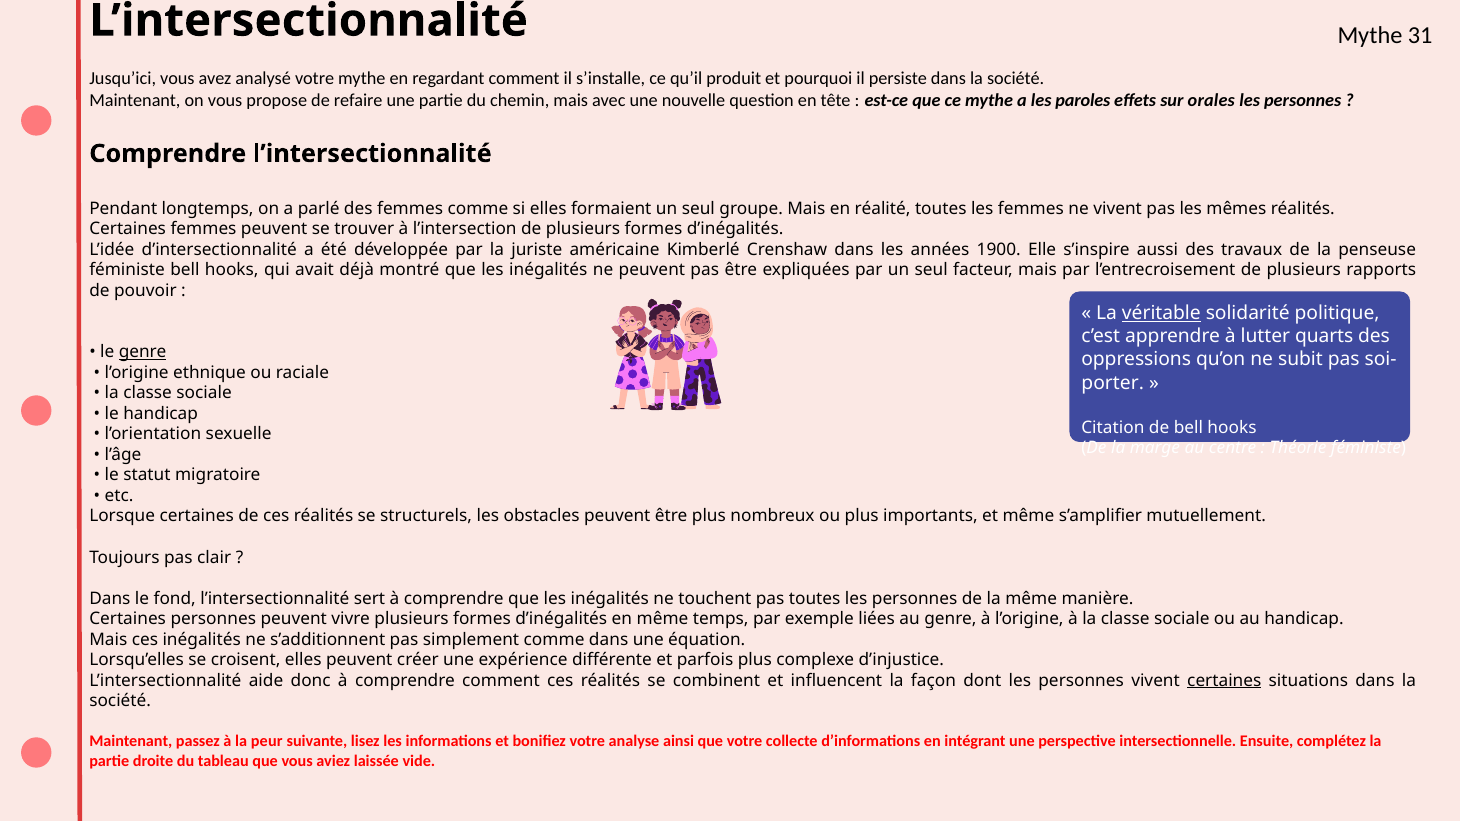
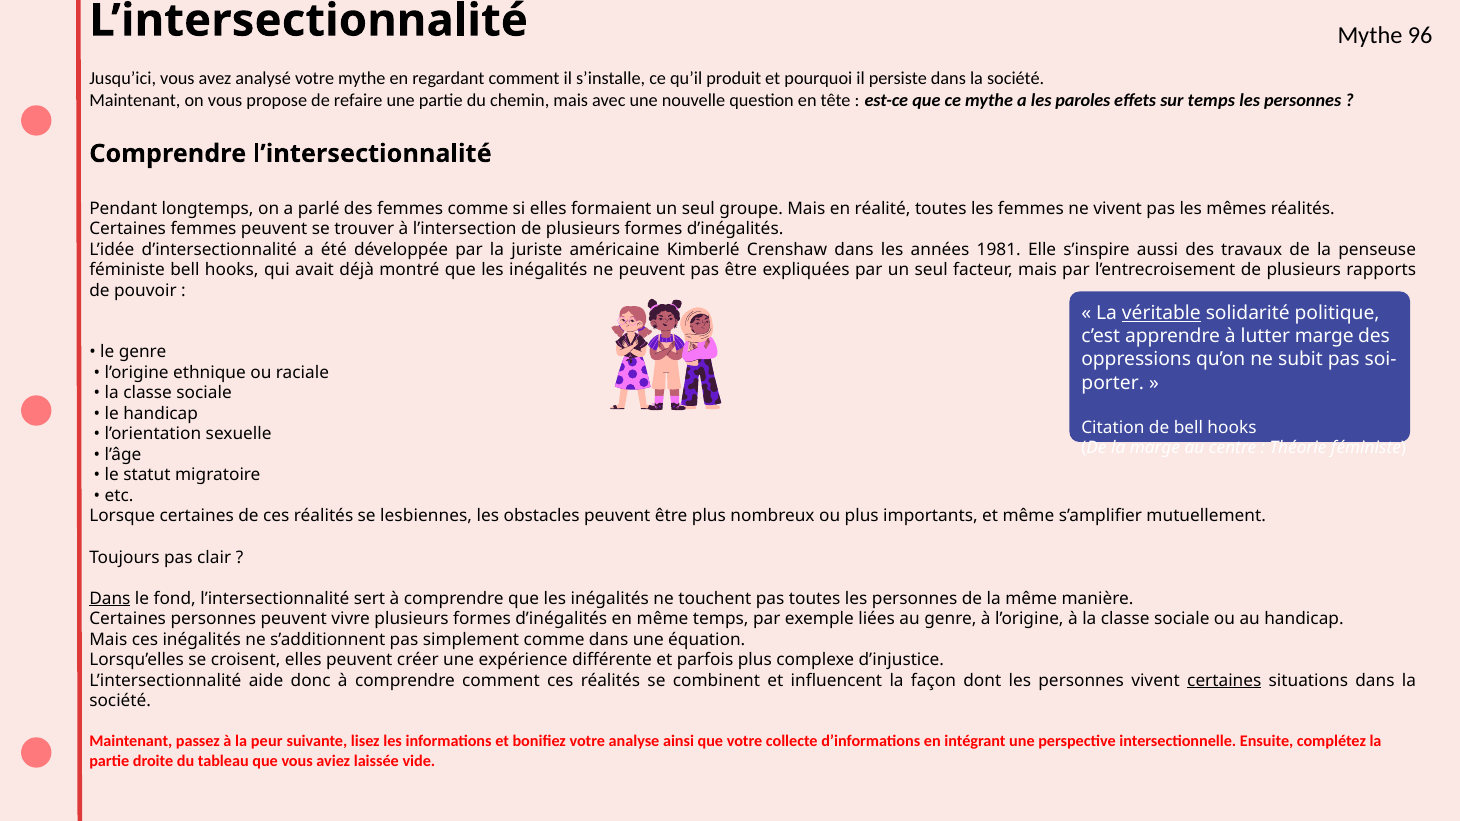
31: 31 -> 96 (1420, 35)
sur orales: orales -> temps (1211, 101)
1900: 1900 -> 1981 (999, 250)
lutter quarts: quarts -> marge (1324, 337)
genre underline: present -> none (143, 352)
structurels: structurels -> lesbiennes (426, 516)
Dans underline: none -> present (110, 599)
